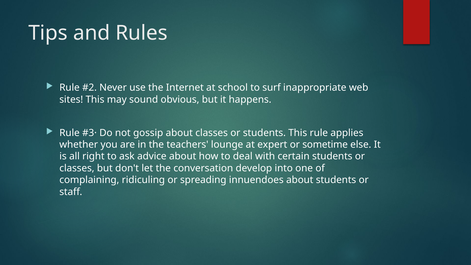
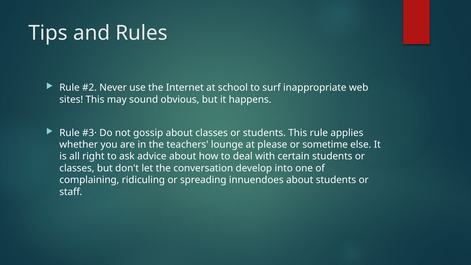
expert: expert -> please (272, 145)
